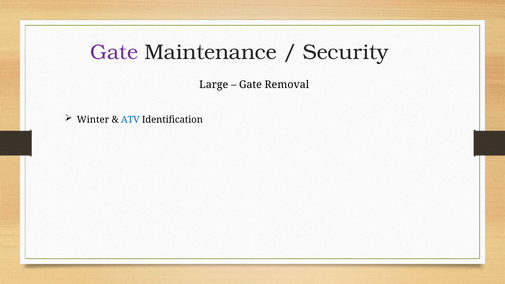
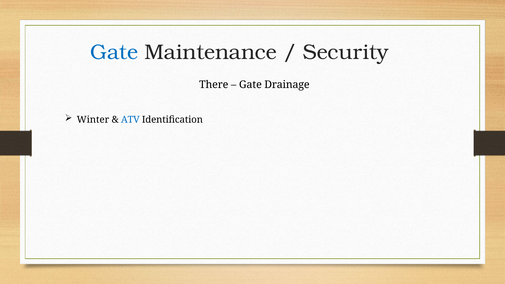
Gate colour: purple -> blue (114, 52)
Large: Large -> There (214, 85)
Removal: Removal -> Drainage (287, 85)
